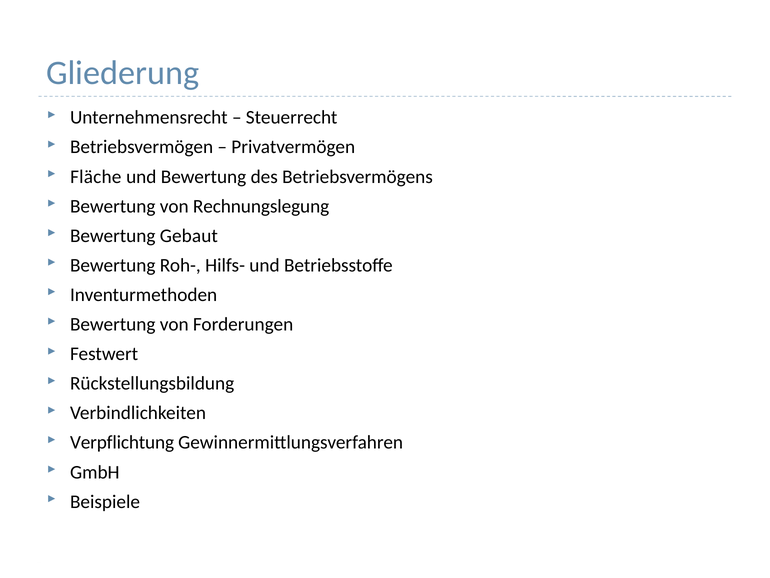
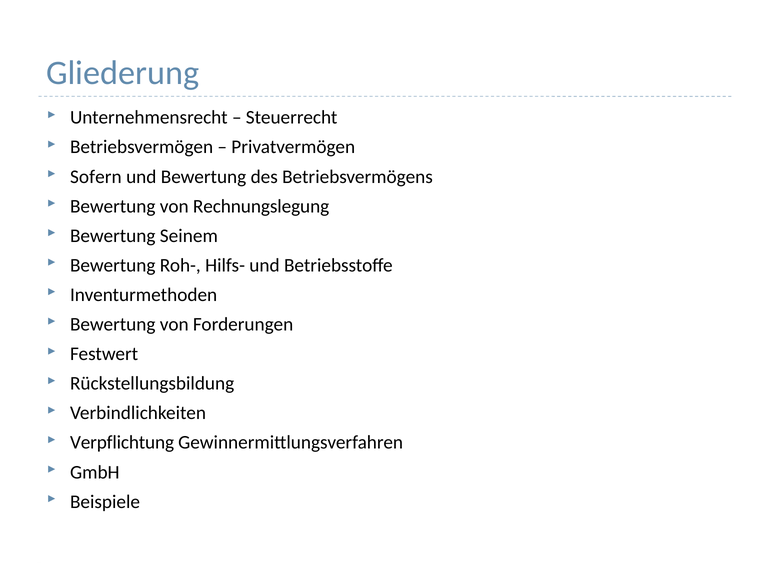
Fläche: Fläche -> Sofern (96, 177)
Gebaut: Gebaut -> Seinem (189, 236)
